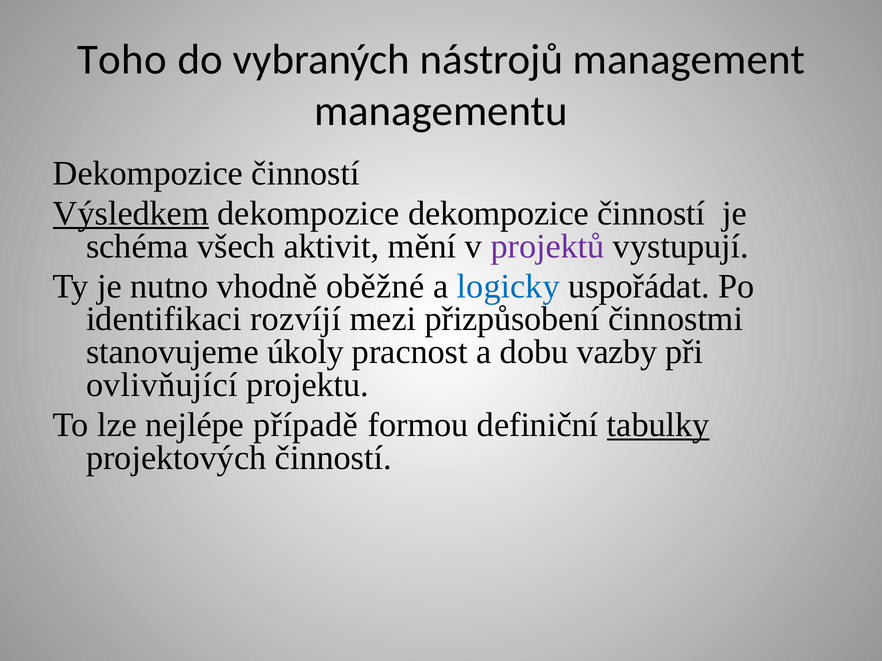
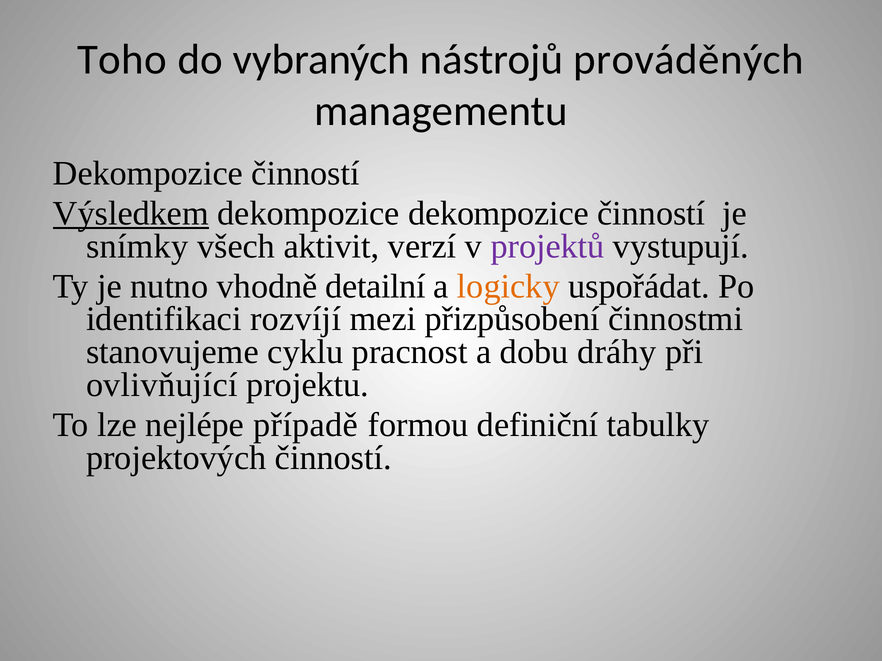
management: management -> prováděných (689, 60)
schéma: schéma -> snímky (137, 247)
mění: mění -> verzí (422, 247)
oběžné: oběžné -> detailní (376, 286)
logicky colour: blue -> orange (508, 286)
úkoly: úkoly -> cyklu (305, 352)
vazby: vazby -> dráhy (617, 352)
tabulky underline: present -> none (658, 425)
